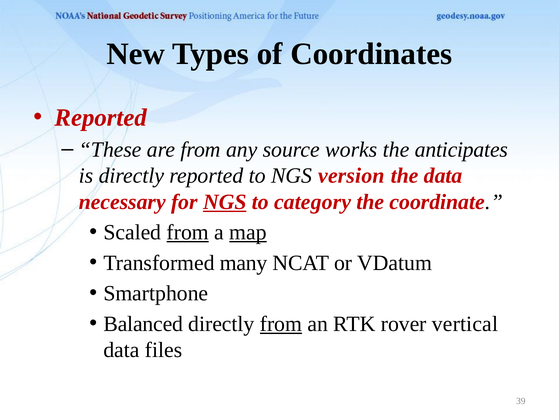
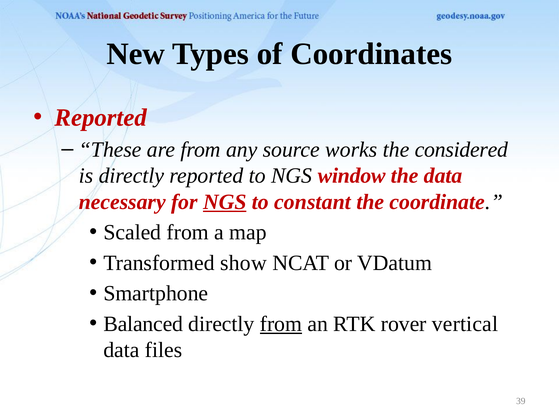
anticipates: anticipates -> considered (461, 149)
version: version -> window (352, 175)
category: category -> constant (313, 202)
from underline: present -> none (188, 232)
map underline: present -> none (248, 232)
many: many -> show (243, 262)
